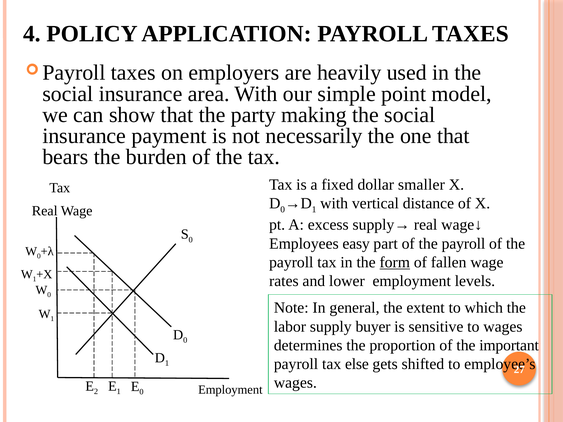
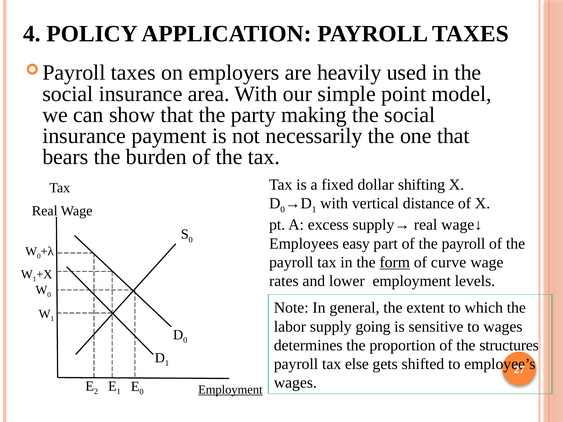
smaller: smaller -> shifting (421, 185)
fallen: fallen -> curve (449, 262)
buyer: buyer -> going (373, 327)
important: important -> structures (509, 345)
Employment underline: none -> present (230, 390)
